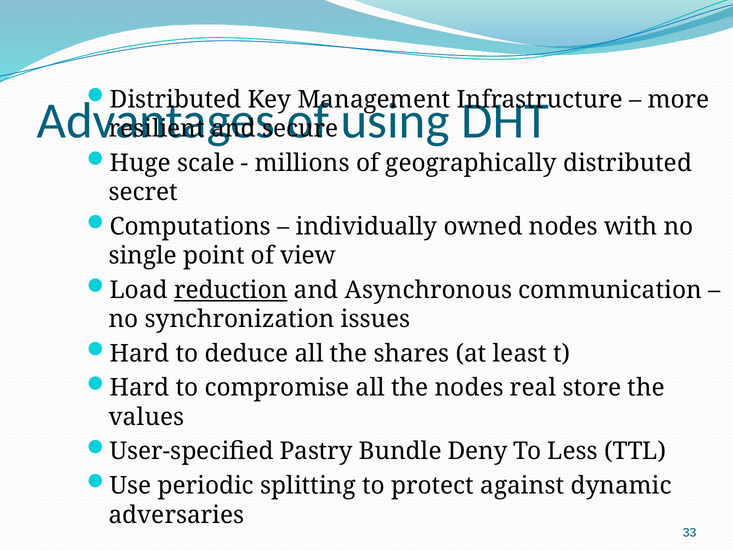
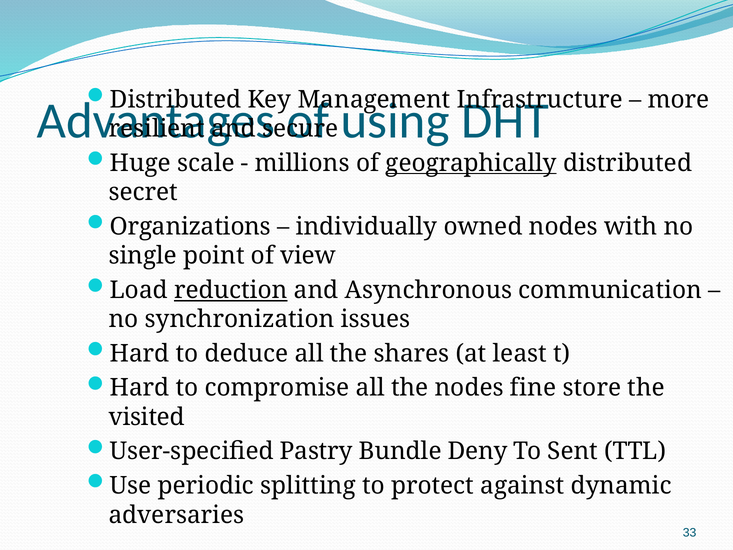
geographically underline: none -> present (471, 163)
Computations: Computations -> Organizations (190, 226)
real: real -> fine (533, 388)
values: values -> visited (147, 417)
Less: Less -> Sent (573, 451)
